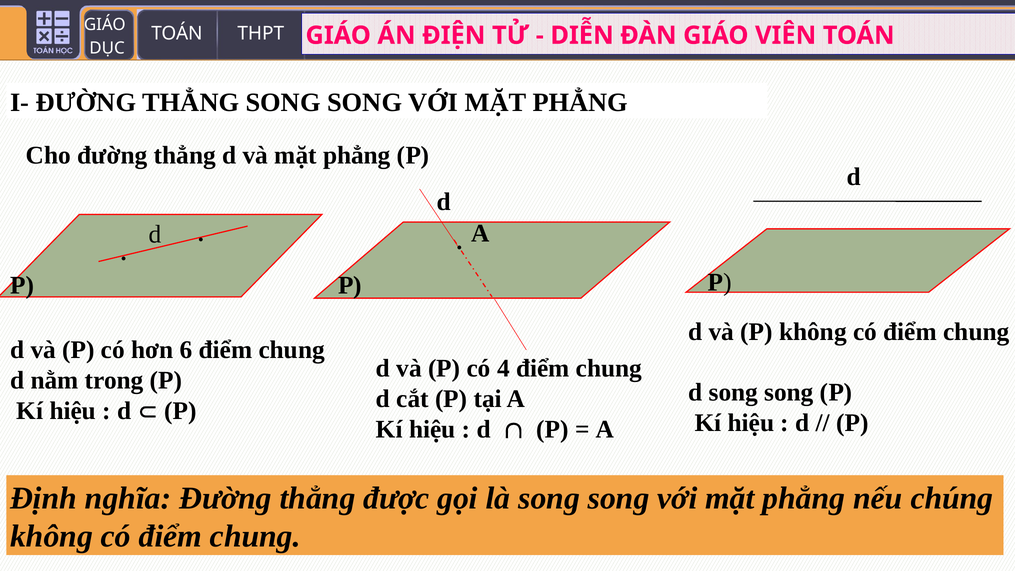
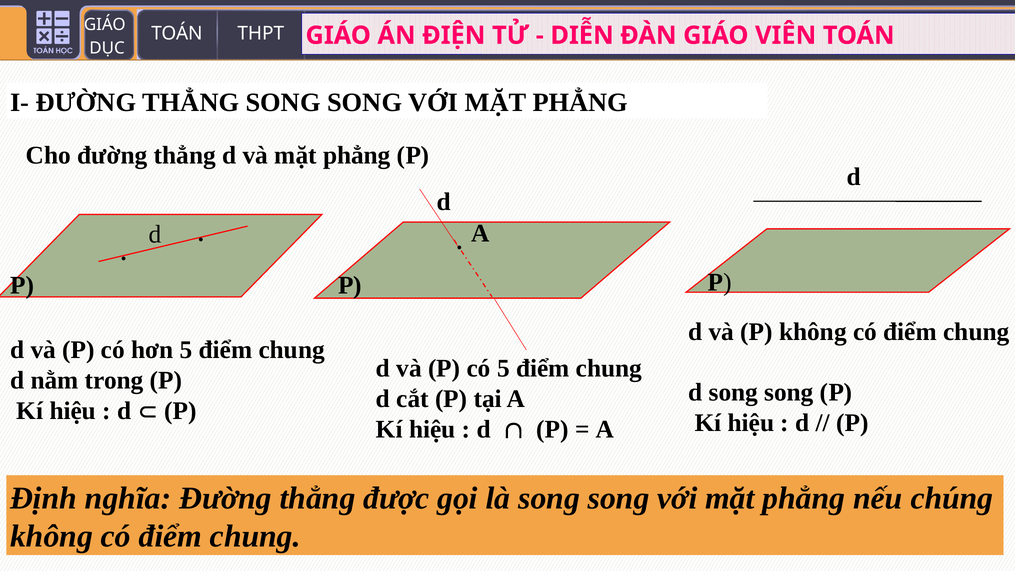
hơn 6: 6 -> 5 (186, 350)
có 4: 4 -> 5 (503, 368)
